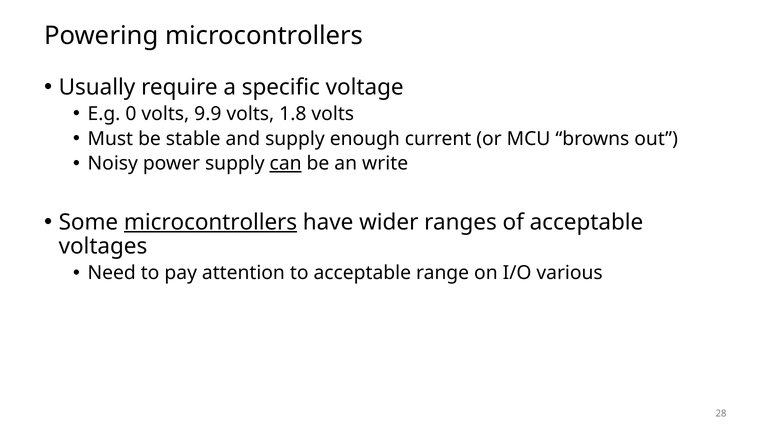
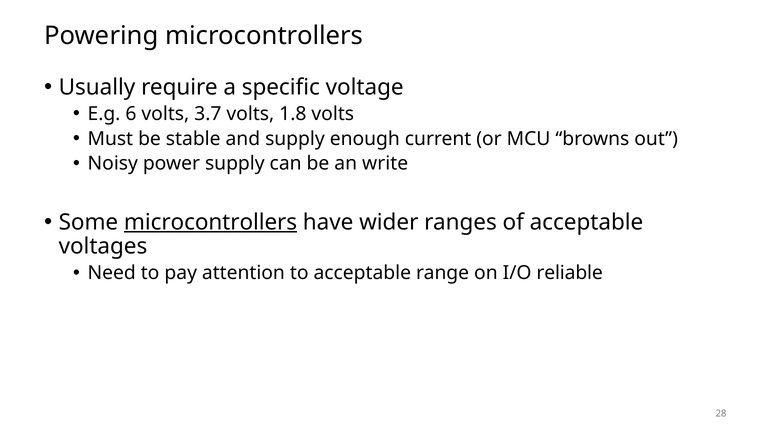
0: 0 -> 6 (131, 114)
9.9: 9.9 -> 3.7 (208, 114)
can underline: present -> none (286, 163)
various: various -> reliable (570, 273)
